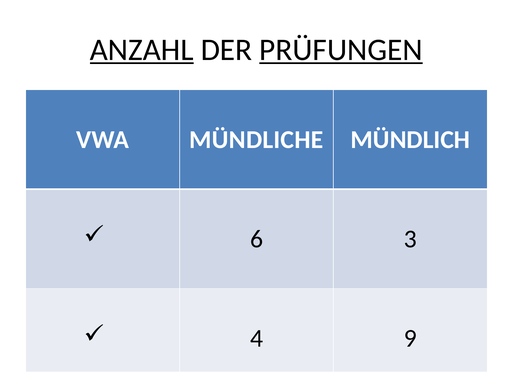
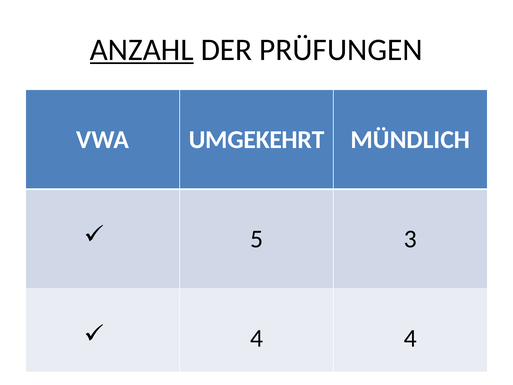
PRÜFUNGEN underline: present -> none (341, 50)
MÜNDLICHE: MÜNDLICHE -> UMGEKEHRT (257, 140)
6: 6 -> 5 (257, 239)
4 9: 9 -> 4 (410, 338)
